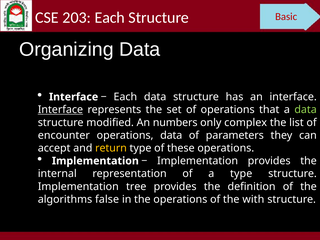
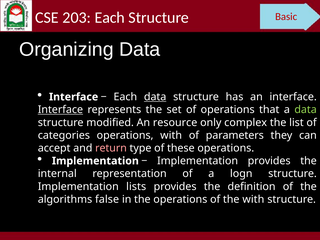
data underline: none -> present (155, 97)
numbers: numbers -> resource (175, 123)
encounter: encounter -> categories (64, 135)
operations data: data -> with (171, 135)
return colour: yellow -> pink (111, 148)
a type: type -> logn (241, 174)
tree: tree -> lists (136, 187)
